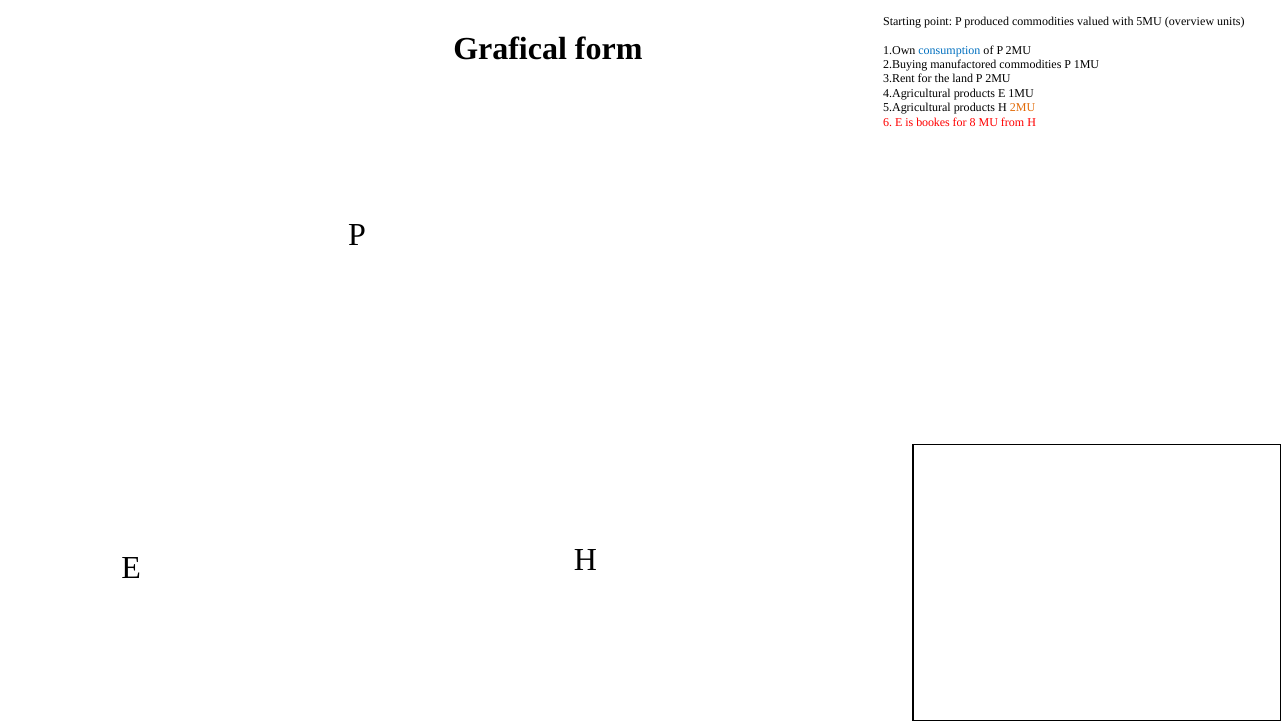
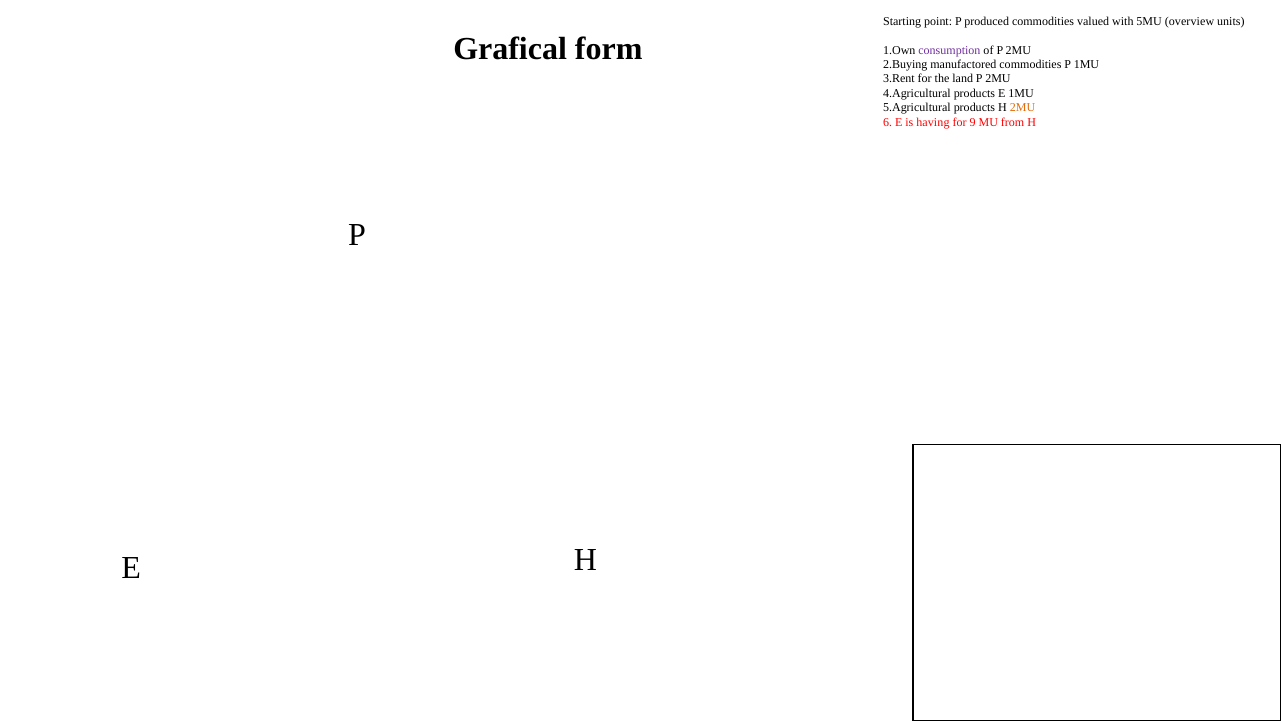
consumption colour: blue -> purple (949, 50)
bookes: bookes -> having (933, 122)
8: 8 -> 9 (973, 122)
